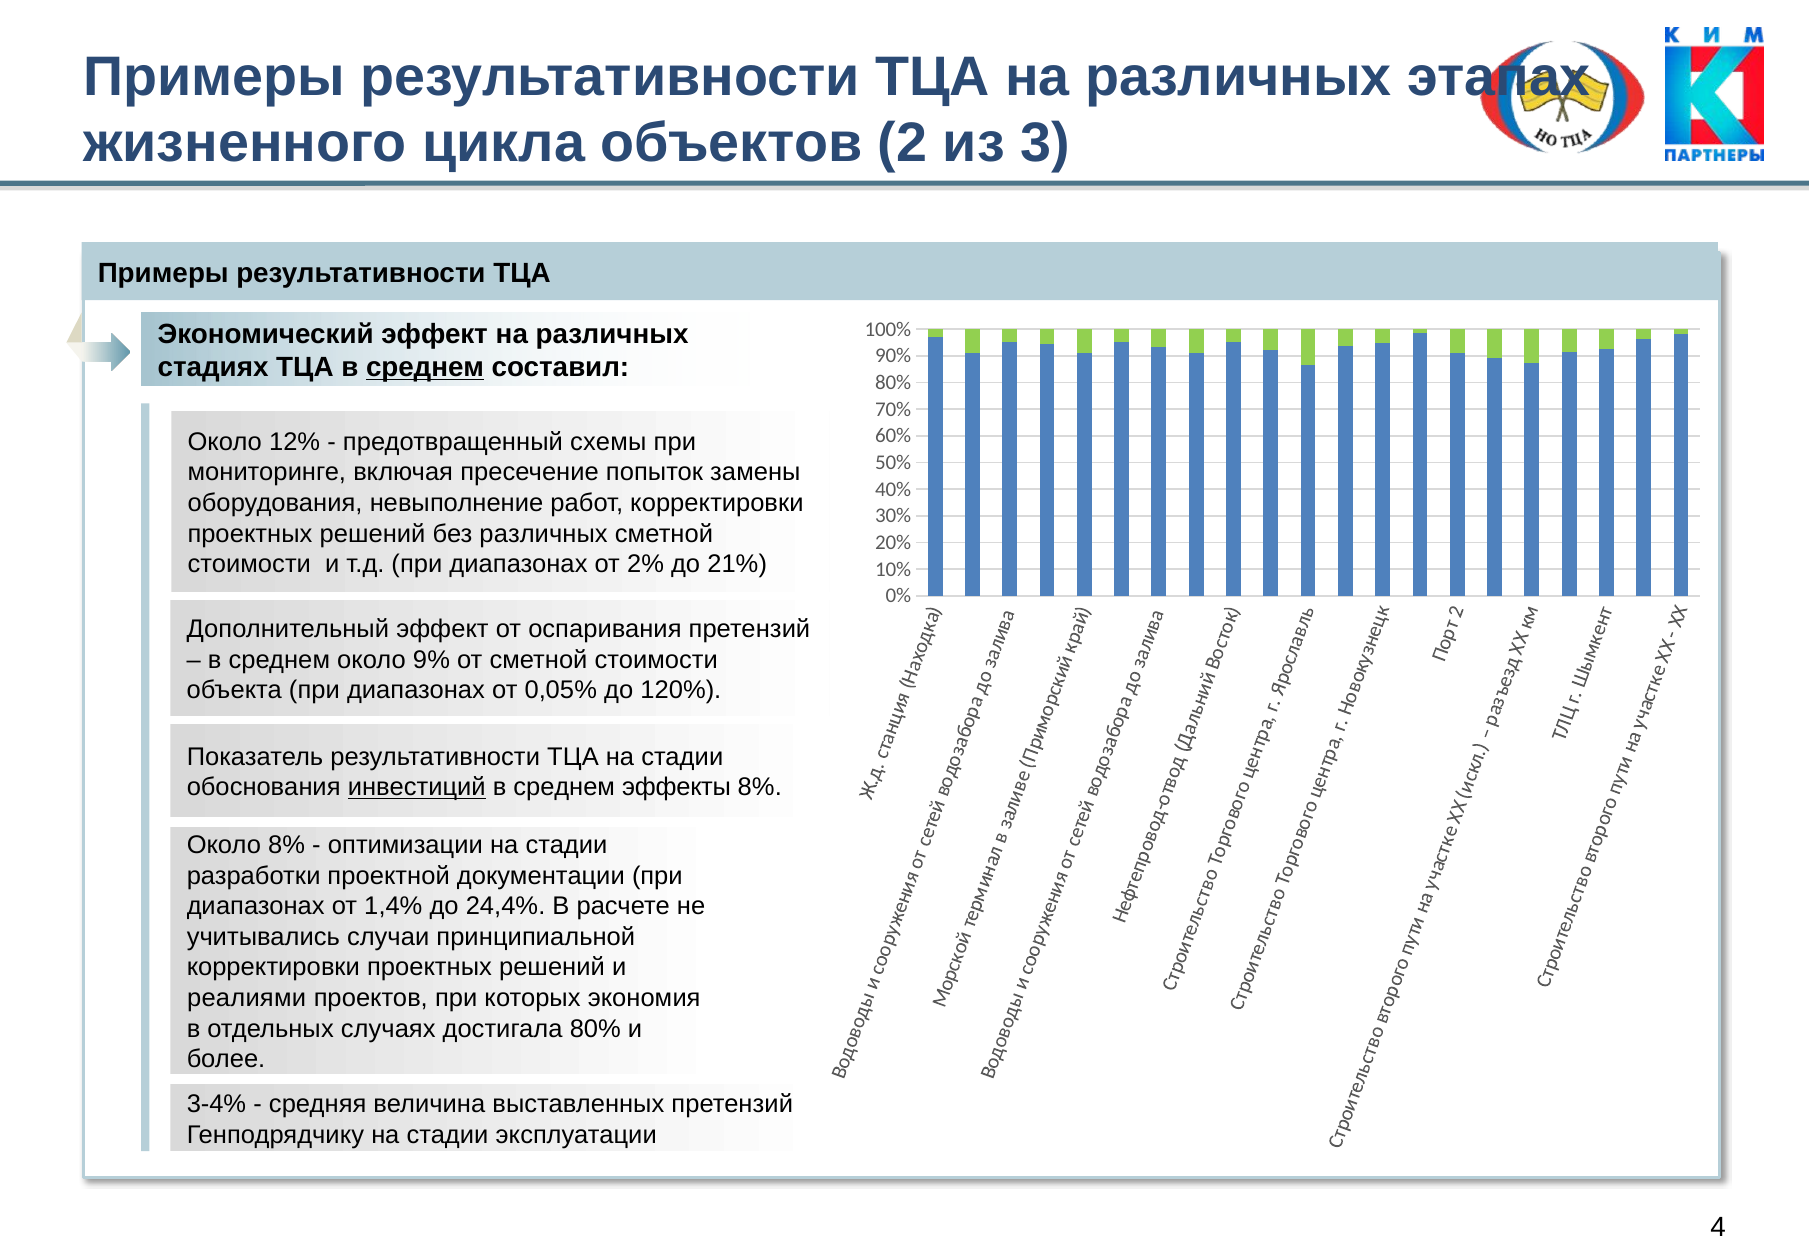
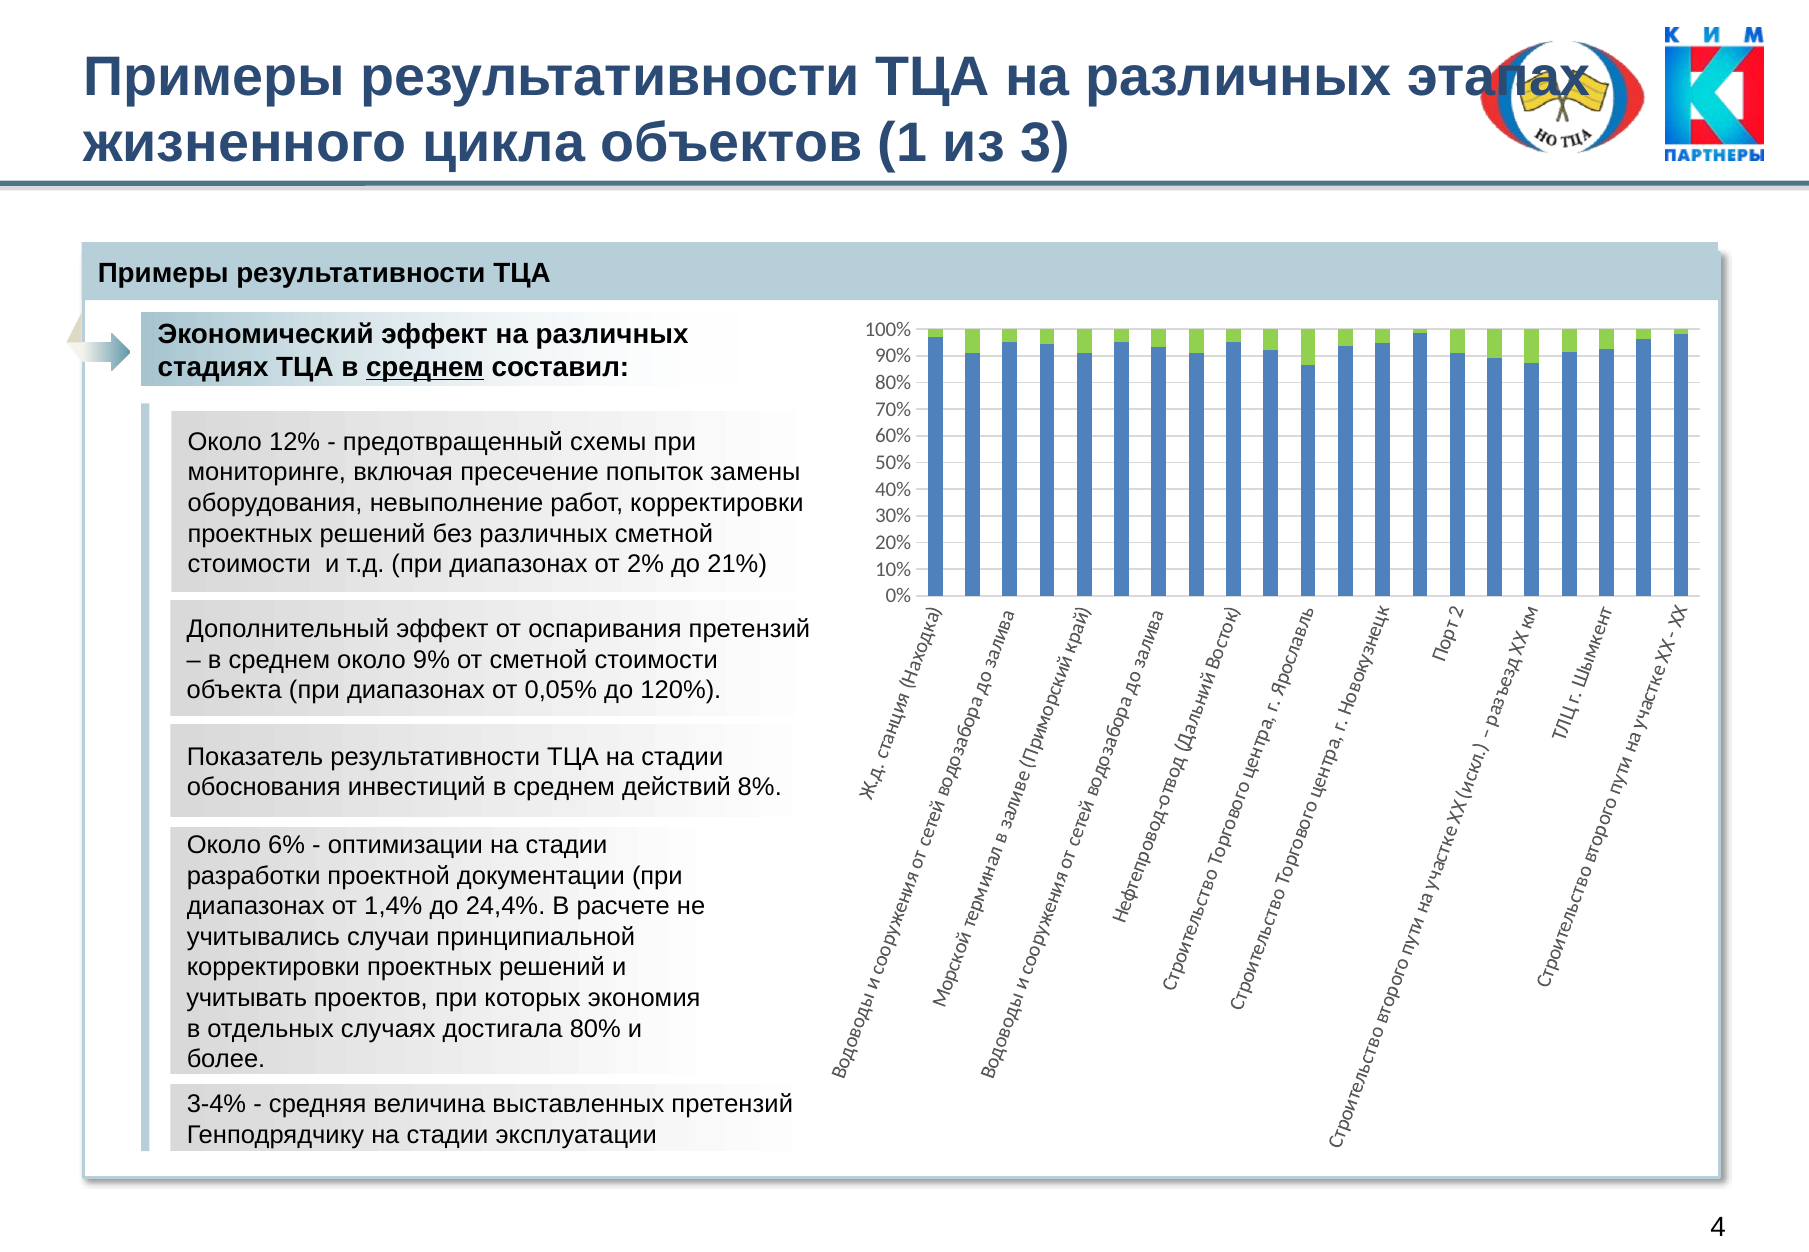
2: 2 -> 1 (903, 144)
инвестиций underline: present -> none (417, 788)
эффекты: эффекты -> действий (676, 788)
Около 8%: 8% -> 6% (287, 845)
реалиями: реалиями -> учитывать (247, 998)
